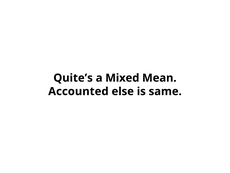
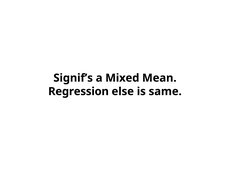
Quite’s: Quite’s -> Signif’s (73, 78)
Accounted: Accounted -> Regression (78, 91)
